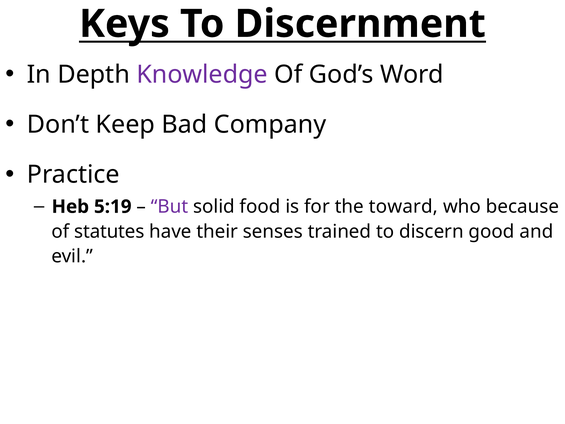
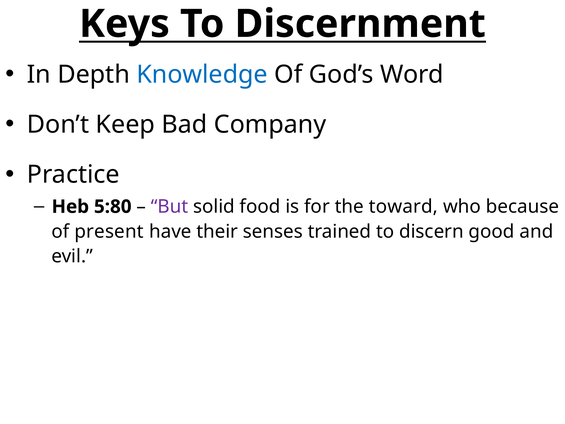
Knowledge colour: purple -> blue (202, 74)
5:19: 5:19 -> 5:80 (113, 207)
statutes: statutes -> present (109, 231)
